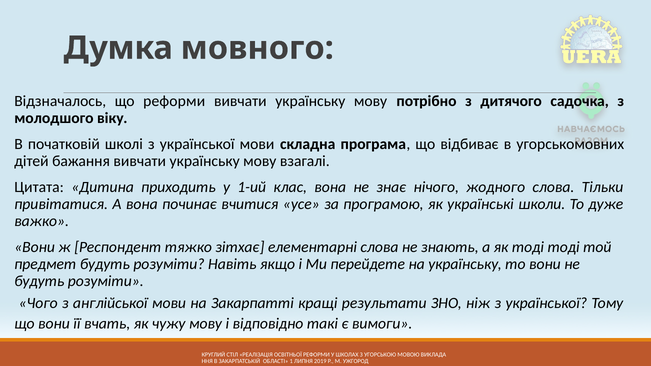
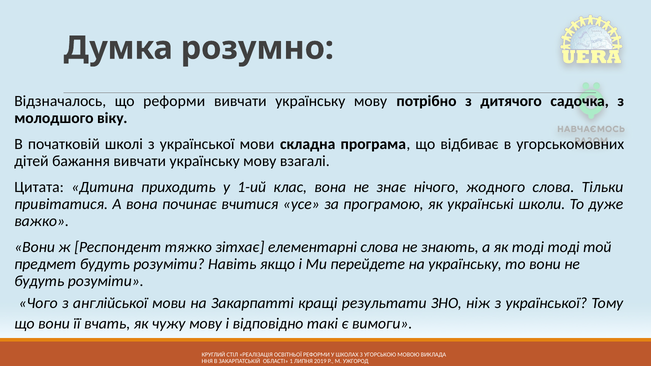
мовного: мовного -> розумно (257, 48)
